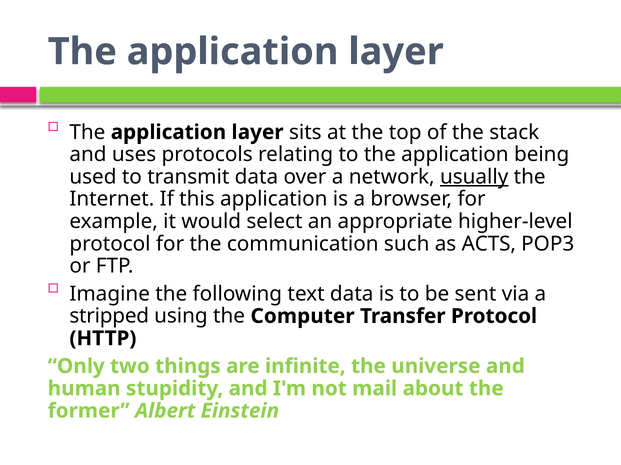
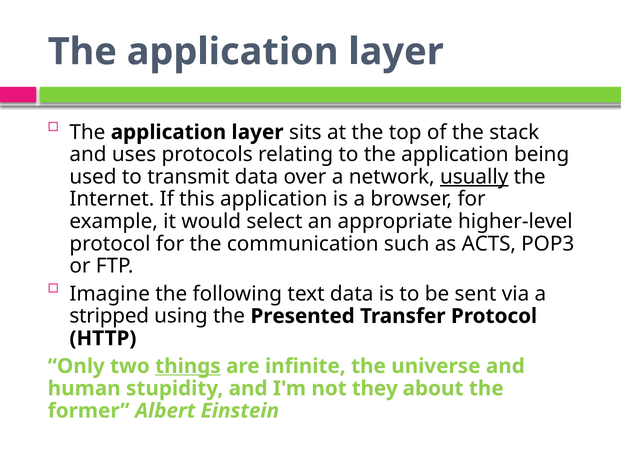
Computer: Computer -> Presented (303, 317)
things underline: none -> present (188, 367)
mail: mail -> they (375, 389)
